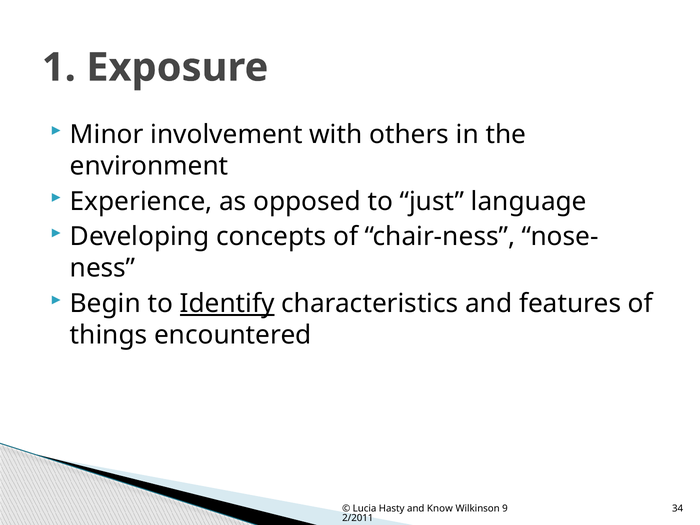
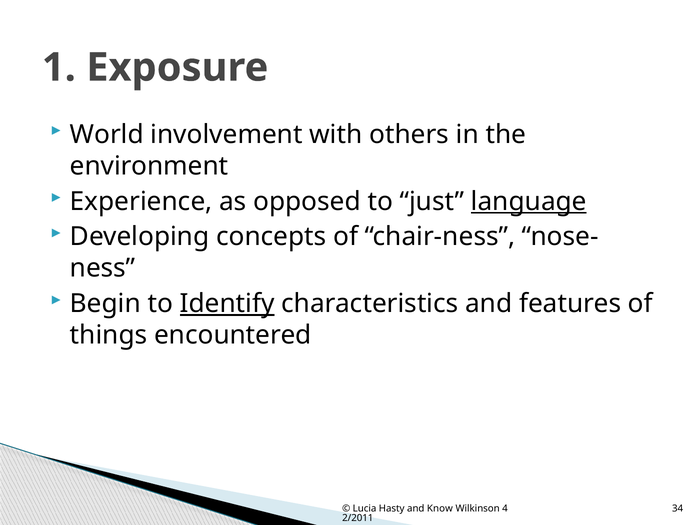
Minor: Minor -> World (107, 134)
language underline: none -> present (529, 201)
9: 9 -> 4 (505, 508)
